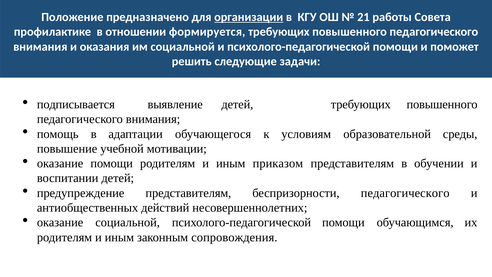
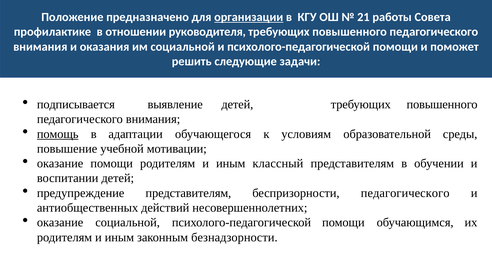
формируется: формируется -> руководителя (207, 32)
помощь underline: none -> present (58, 134)
приказом: приказом -> классный (278, 163)
сопровождения: сопровождения -> безнадзорности (234, 237)
